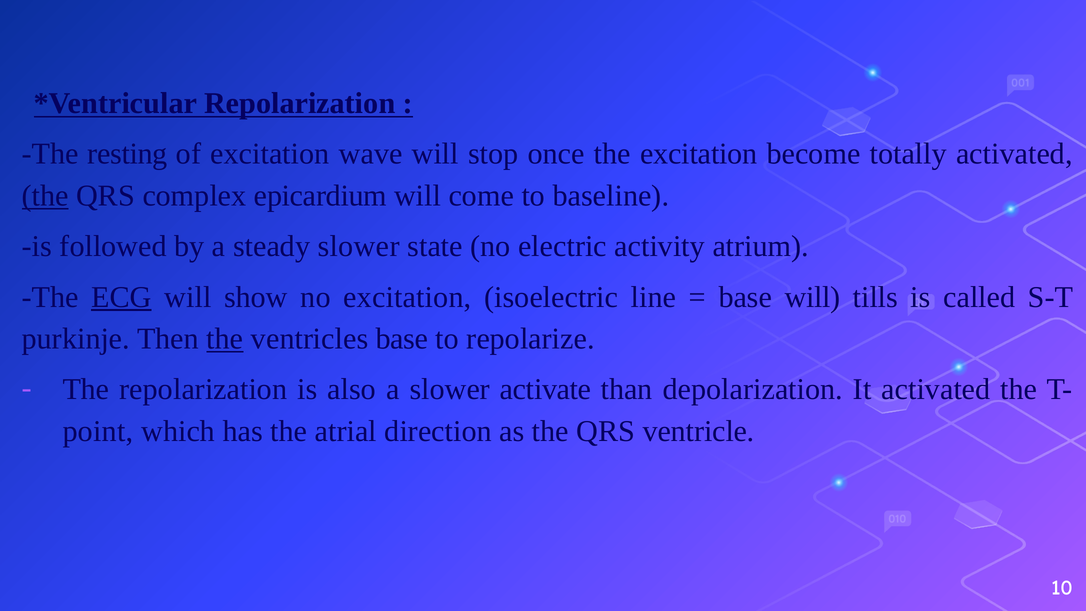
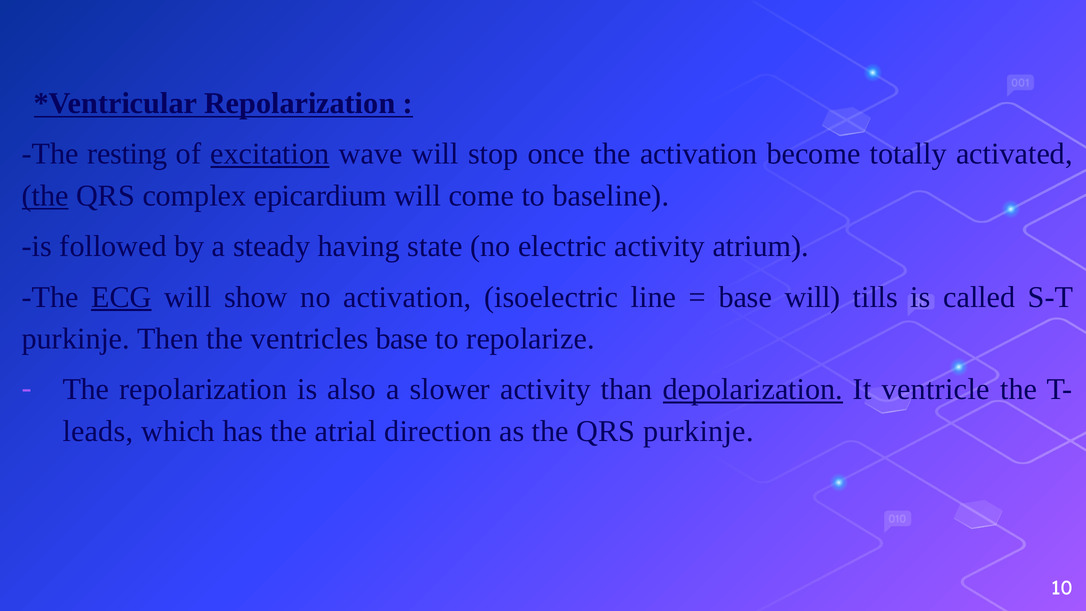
excitation underline: none -> present (270, 154)
the excitation: excitation -> activation (699, 154)
steady slower: slower -> having (359, 246)
no excitation: excitation -> activation (407, 297)
the underline: present -> none (225, 339)
slower activate: activate -> activity (545, 389)
depolarization underline: none -> present (753, 389)
It activated: activated -> ventricle (936, 389)
point: point -> leads (98, 431)
QRS ventricle: ventricle -> purkinje (698, 431)
